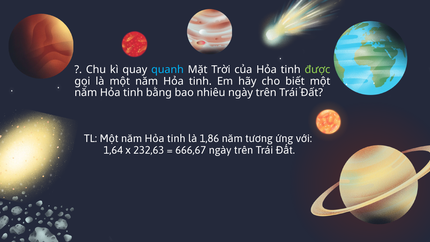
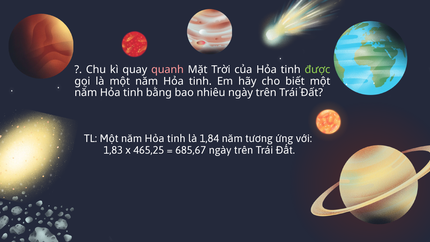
quanh colour: light blue -> pink (168, 69)
1,86: 1,86 -> 1,84 (209, 139)
1,64: 1,64 -> 1,83 (113, 150)
232,63: 232,63 -> 465,25 (149, 150)
666,67: 666,67 -> 685,67 (191, 150)
